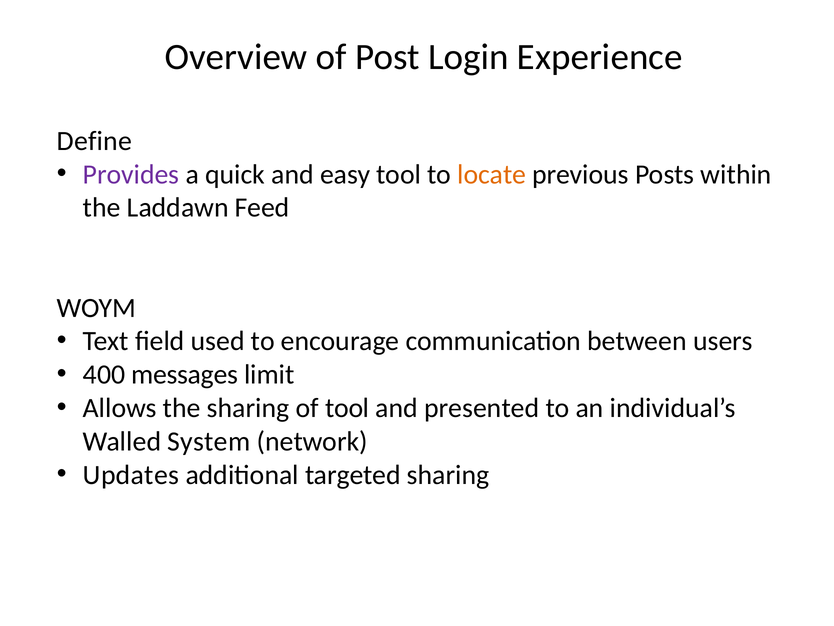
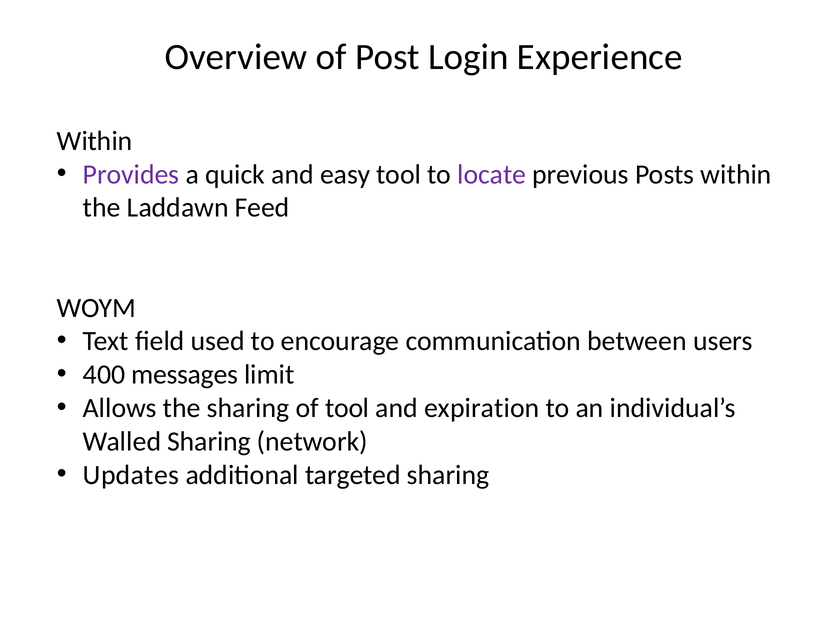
Define: Define -> Within (95, 141)
locate colour: orange -> purple (492, 174)
presented: presented -> expiration (482, 408)
Walled System: System -> Sharing (209, 441)
